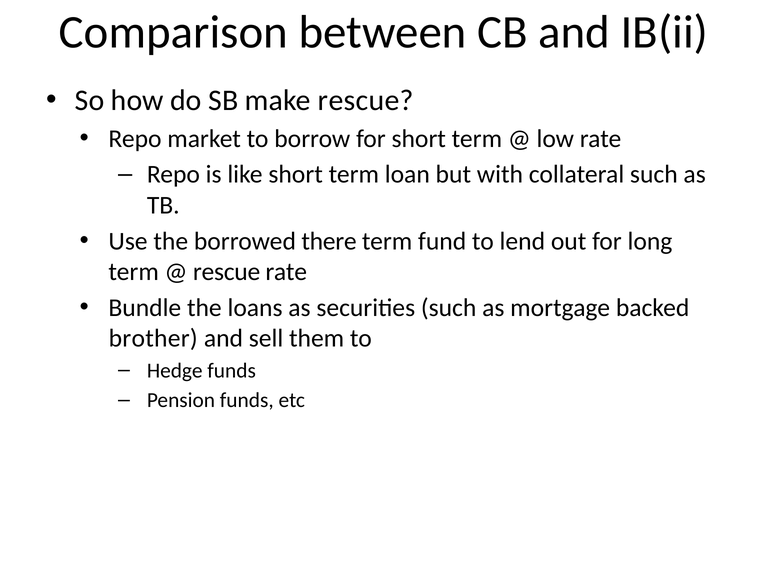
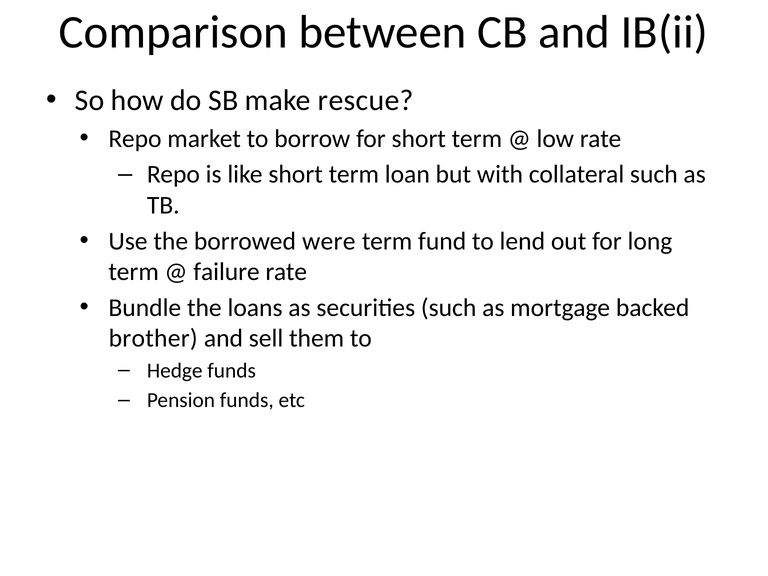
there: there -> were (329, 241)
rescue: rescue -> failure (227, 272)
